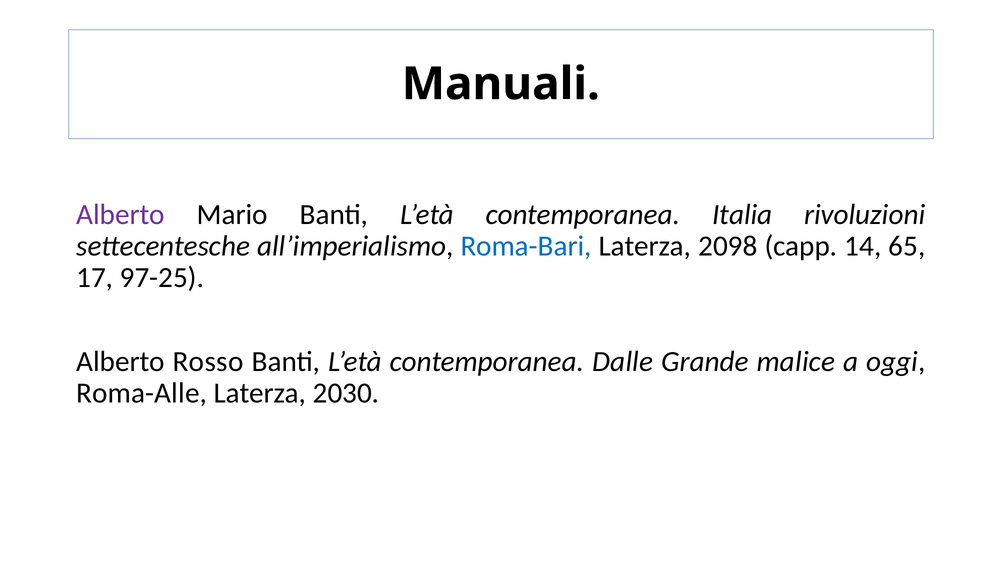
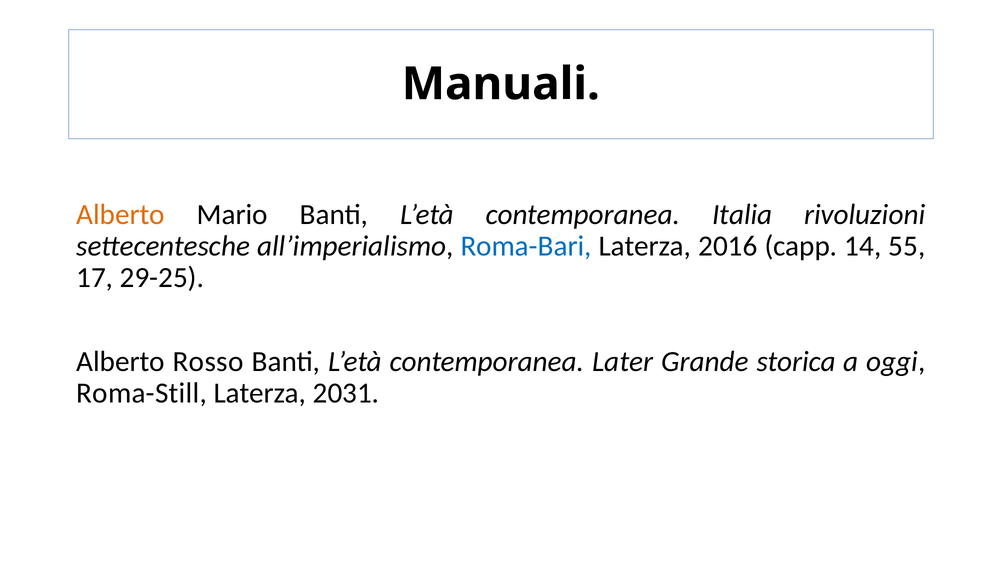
Alberto colour: purple -> orange (121, 215)
2098: 2098 -> 2016 (728, 247)
65: 65 -> 55 (907, 247)
97-25: 97-25 -> 29-25 (162, 278)
Dalle: Dalle -> Later (623, 362)
malice: malice -> storica (796, 362)
Roma-Alle: Roma-Alle -> Roma-Still (142, 394)
2030: 2030 -> 2031 (346, 394)
